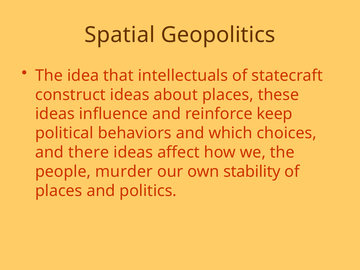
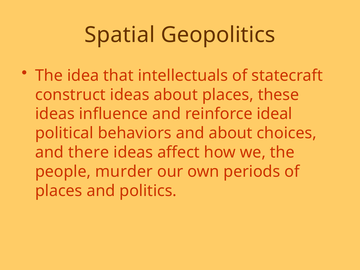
keep: keep -> ideal (275, 114)
and which: which -> about (231, 133)
stability: stability -> periods (252, 172)
